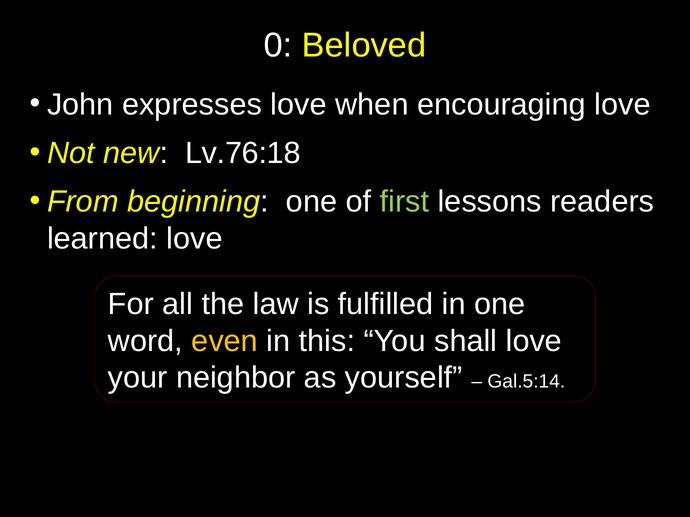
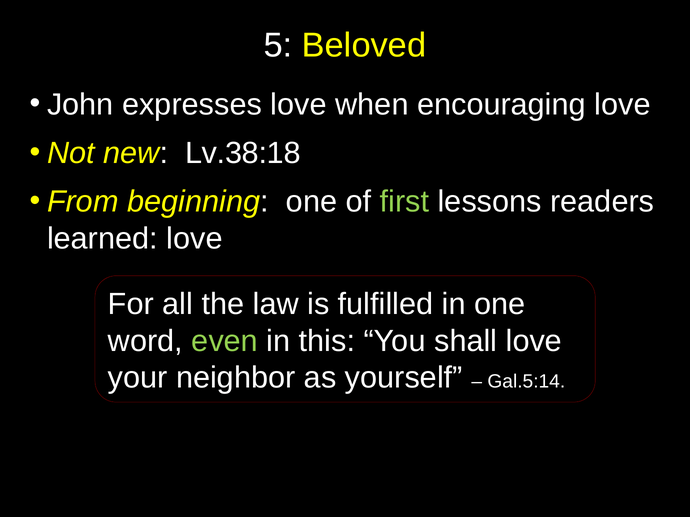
0: 0 -> 5 (278, 46)
Lv.76:18: Lv.76:18 -> Lv.38:18 (243, 153)
even colour: yellow -> light green (225, 341)
